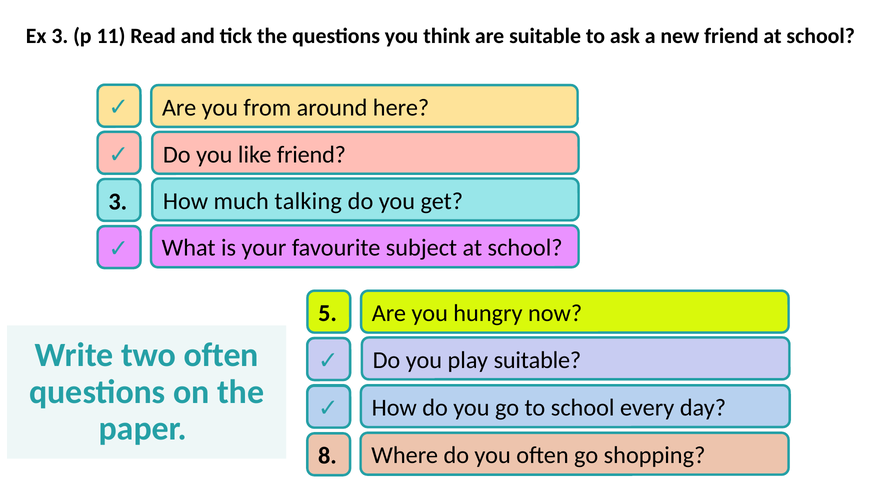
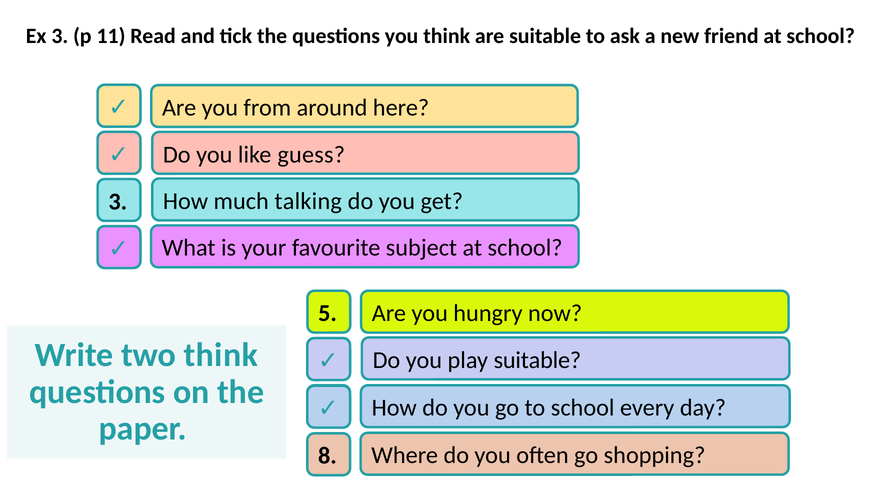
like friend: friend -> guess (311, 155)
two often: often -> think (221, 355)
